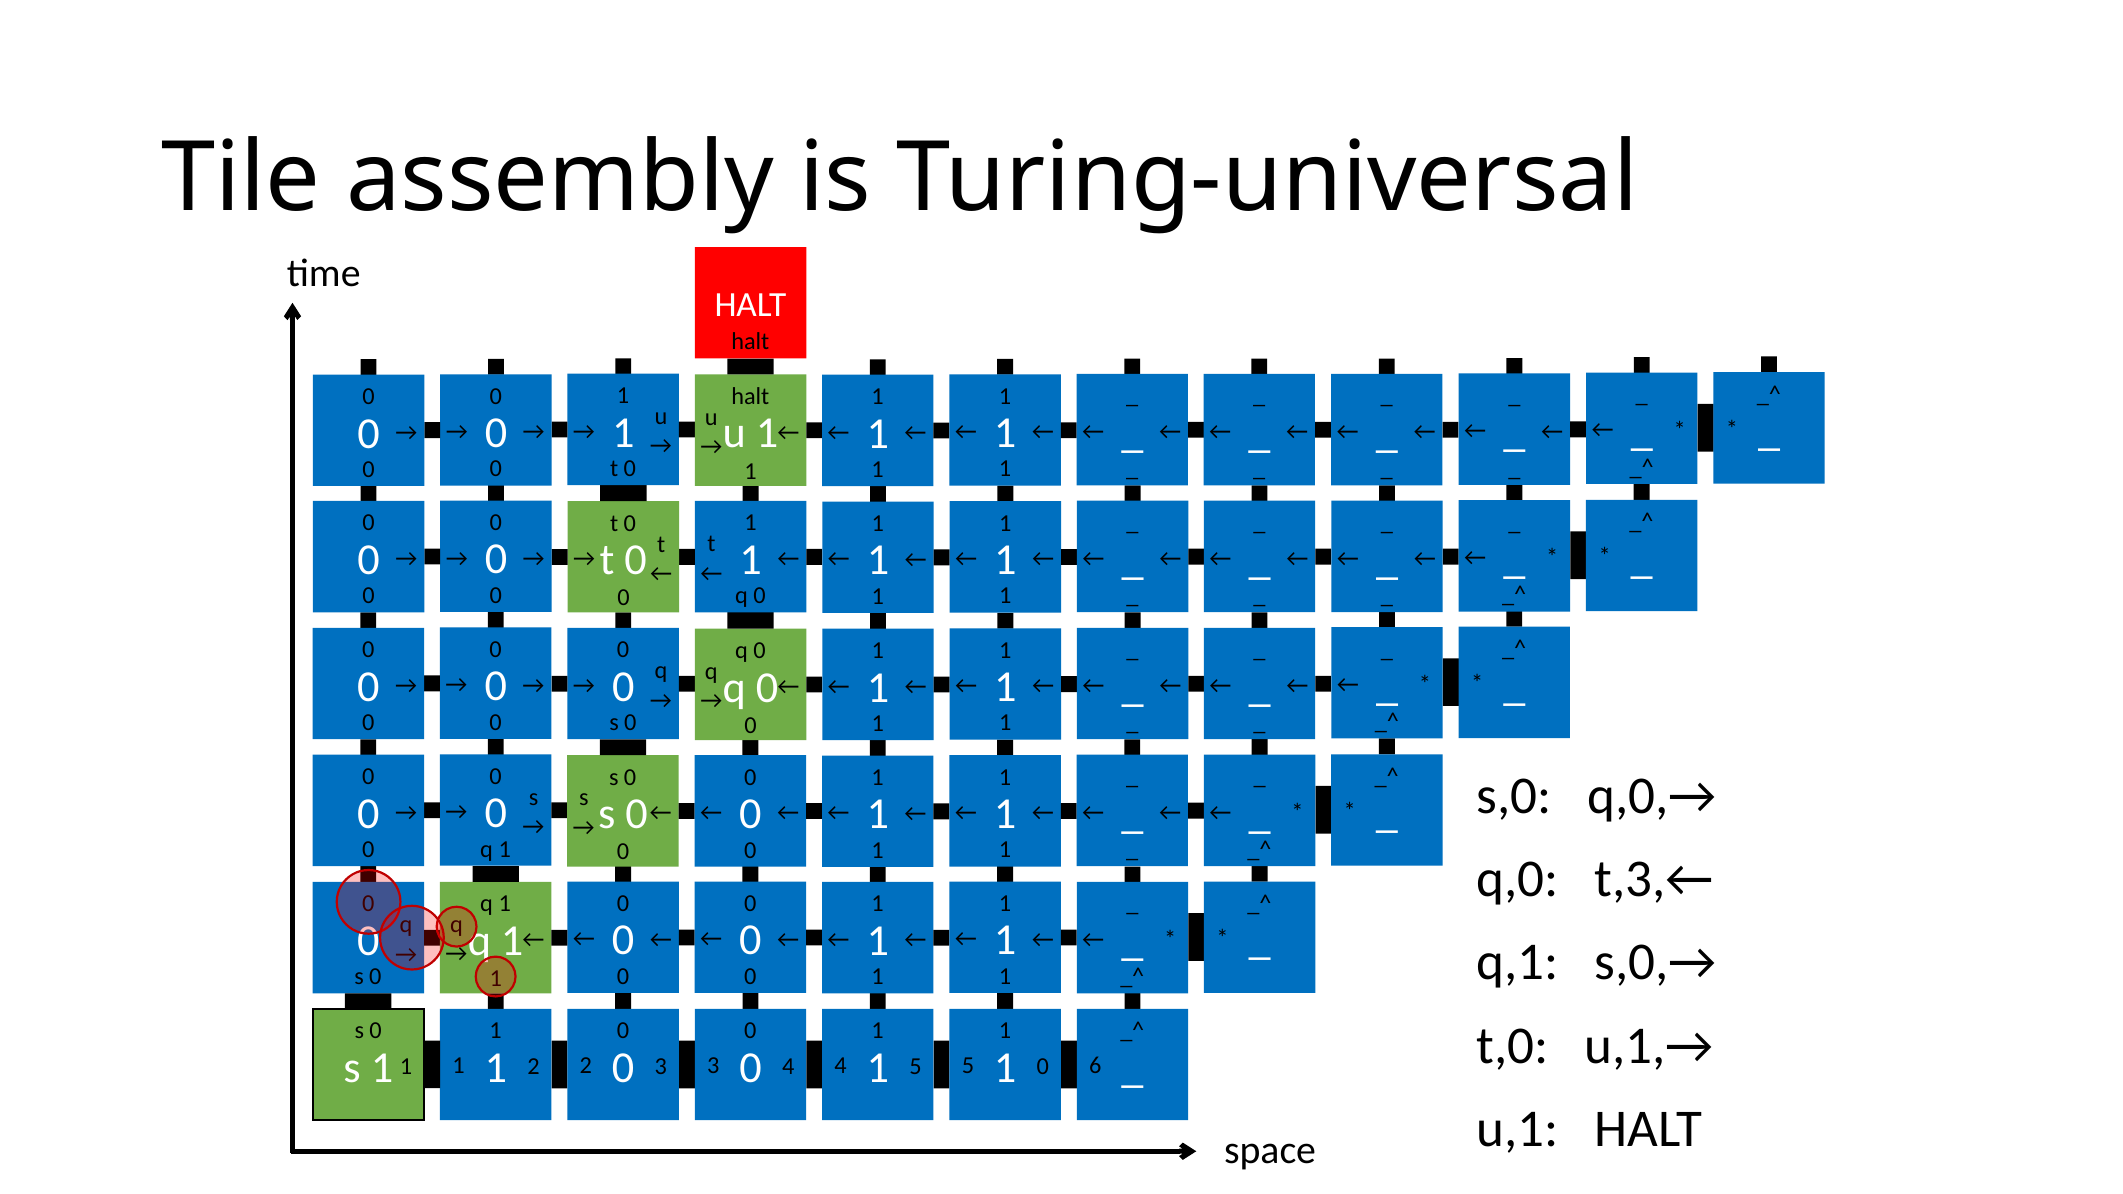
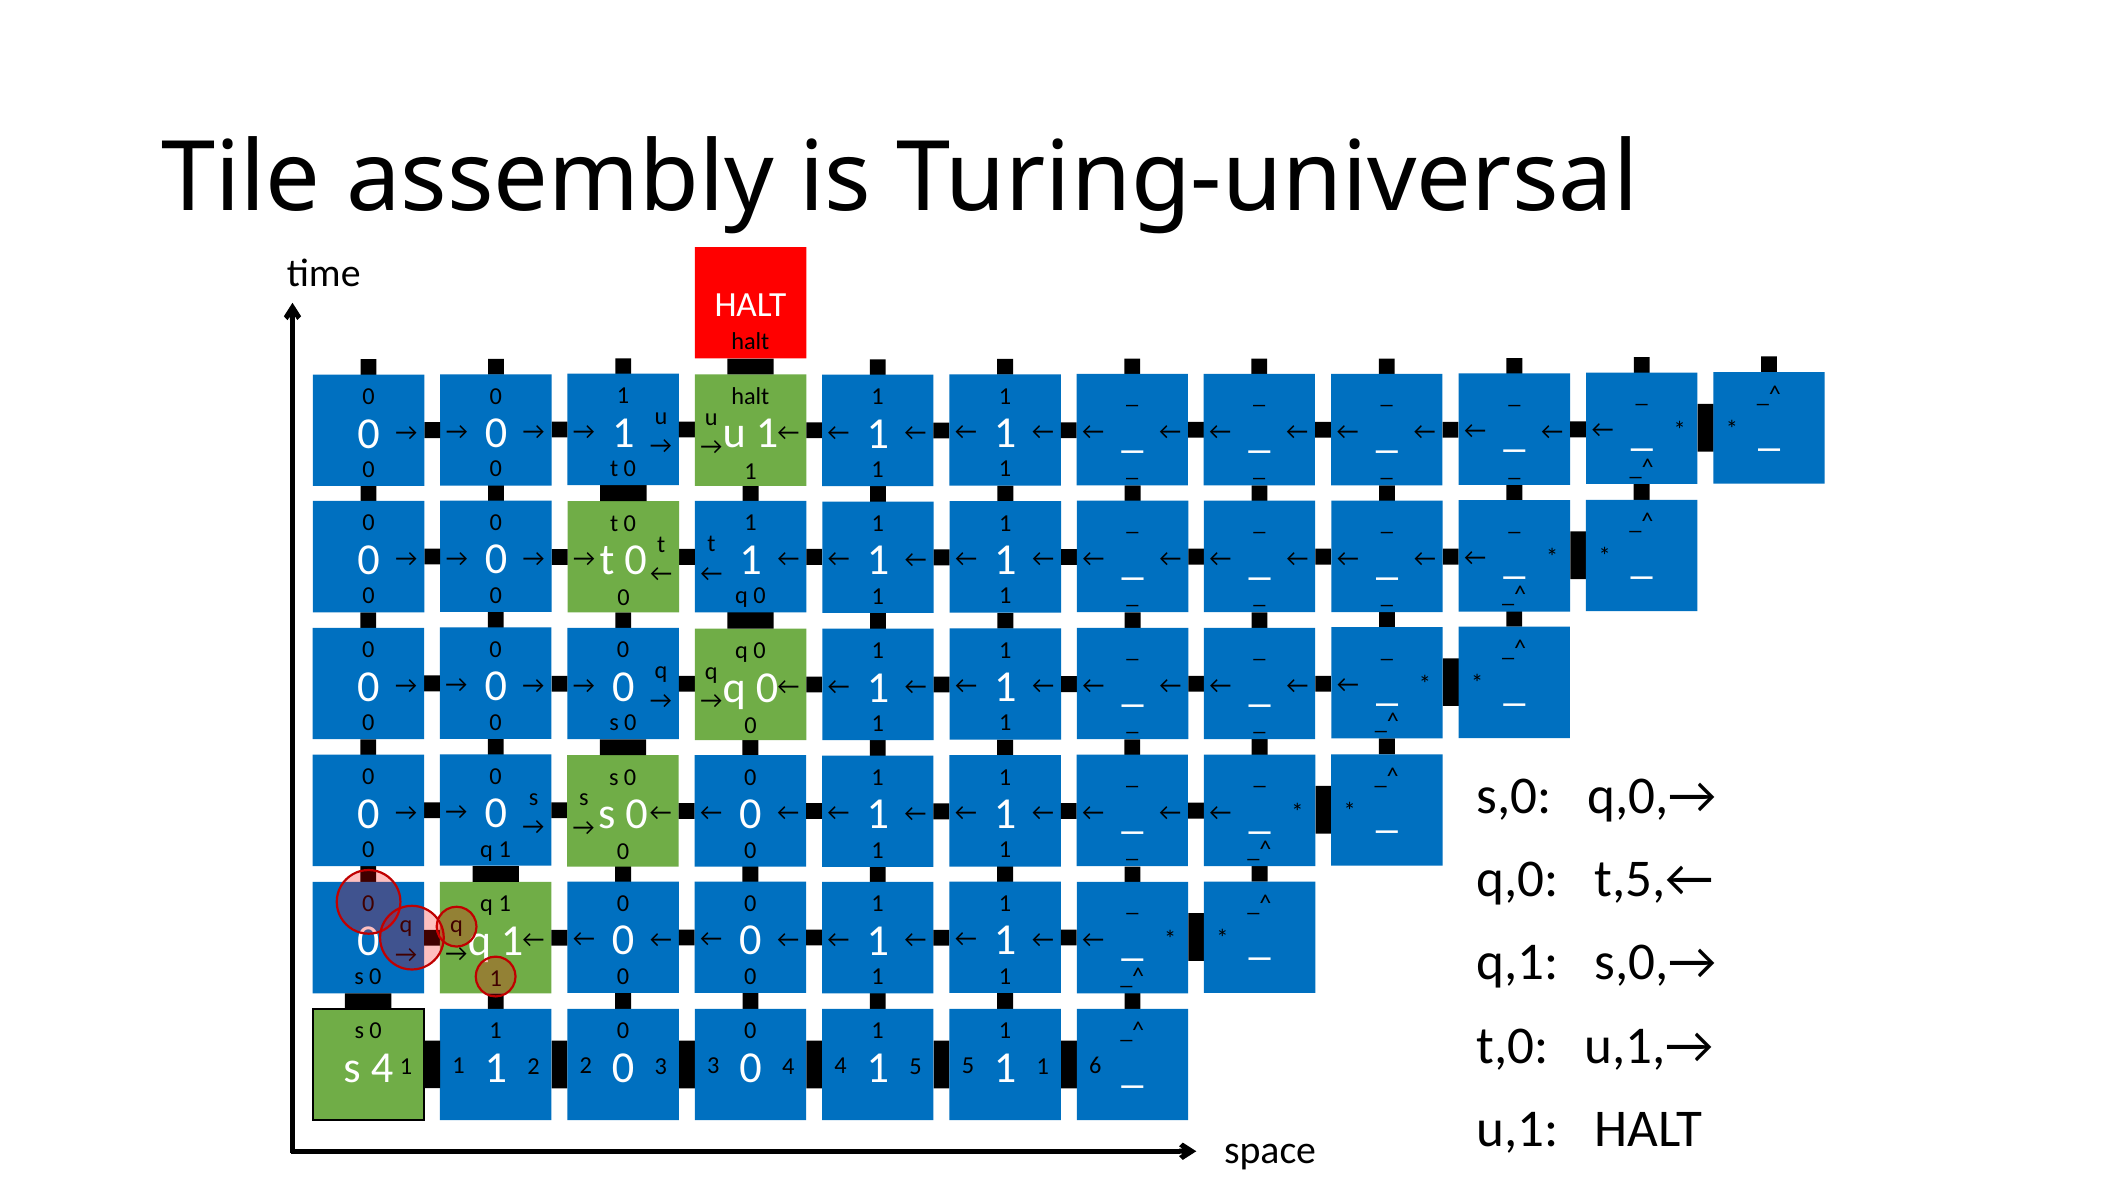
t,3,←: t,3,← -> t,5,← (1654, 879)
s 1: 1 -> 4 (382, 1068)
4 1 0: 0 -> 1 (1043, 1067)
